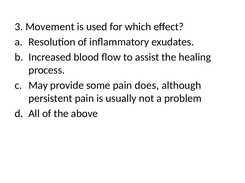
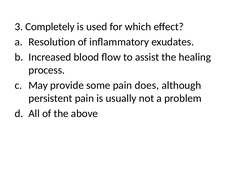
Movement: Movement -> Completely (50, 27)
